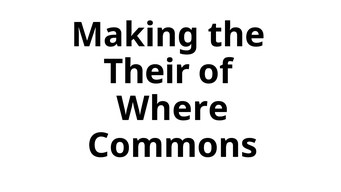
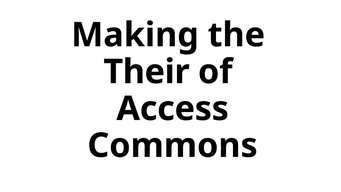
Where: Where -> Access (173, 109)
